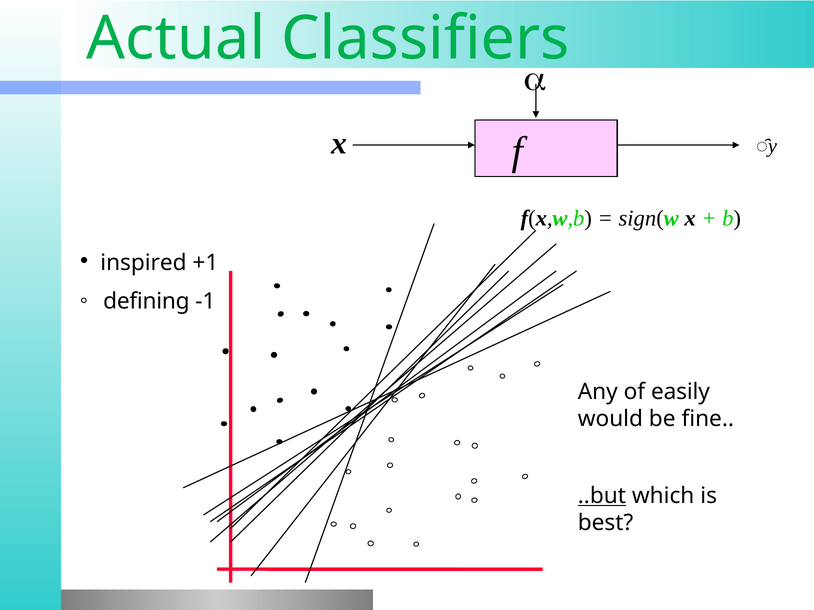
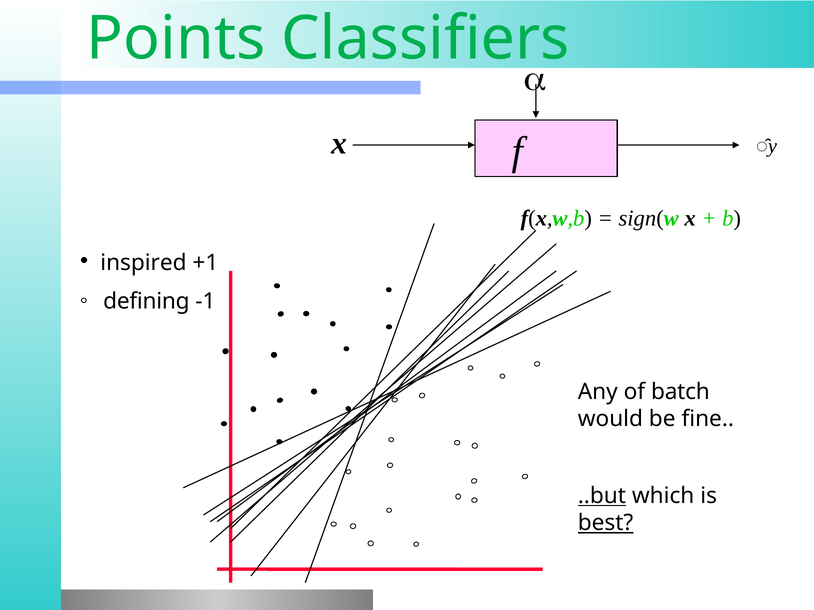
Actual: Actual -> Points (176, 39)
easily: easily -> batch (680, 392)
best underline: none -> present (606, 523)
